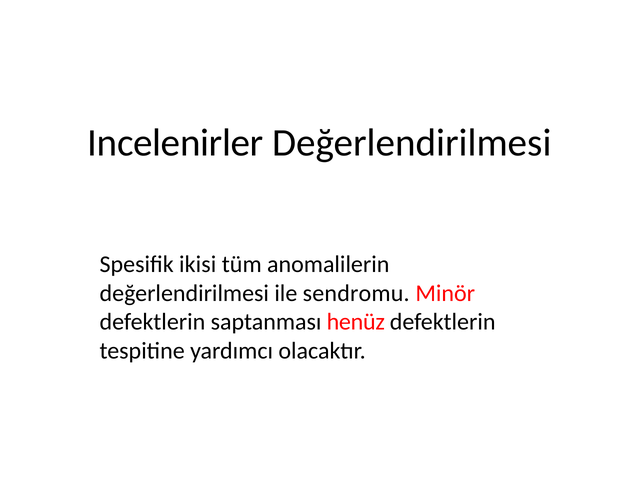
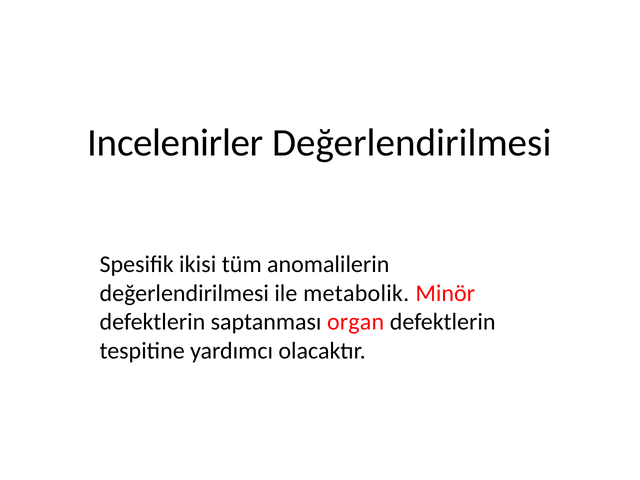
sendromu: sendromu -> metabolik (356, 293)
henüz: henüz -> organ (356, 322)
